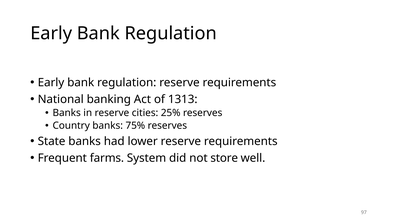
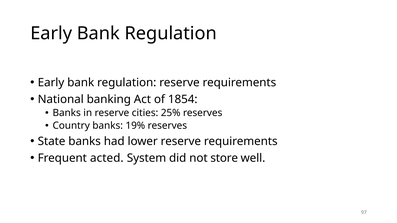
1313: 1313 -> 1854 (183, 99)
75%: 75% -> 19% (135, 126)
farms: farms -> acted (107, 158)
